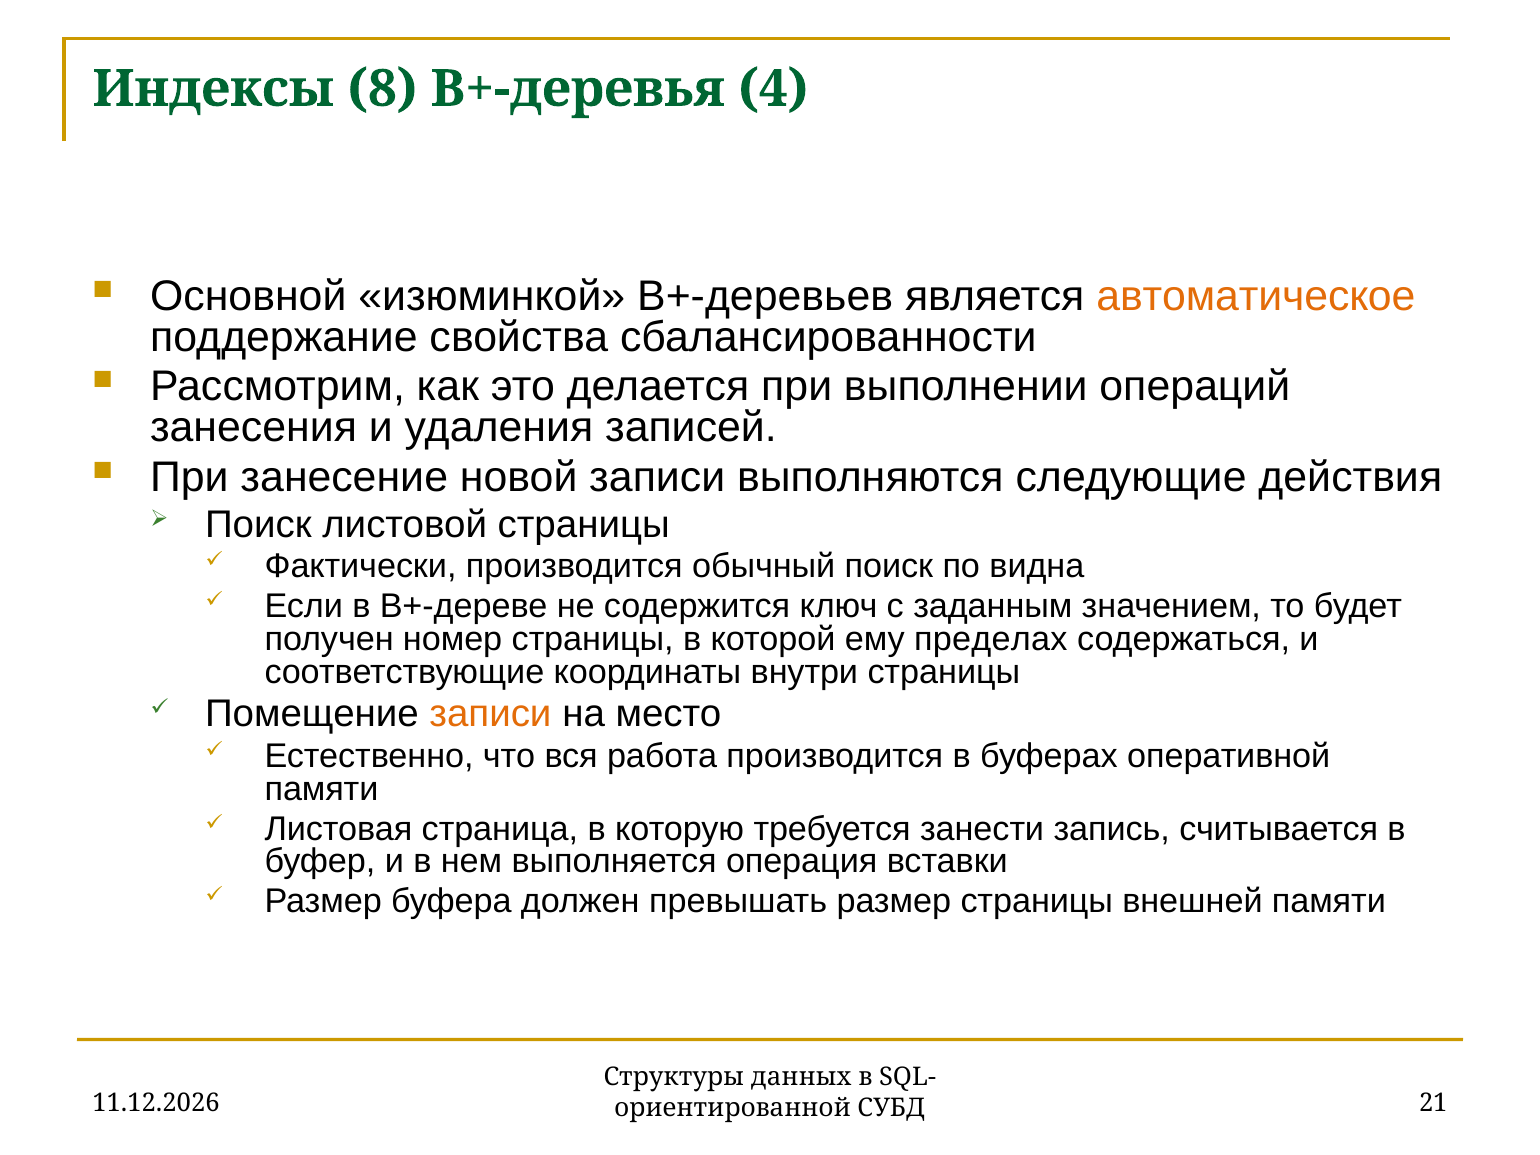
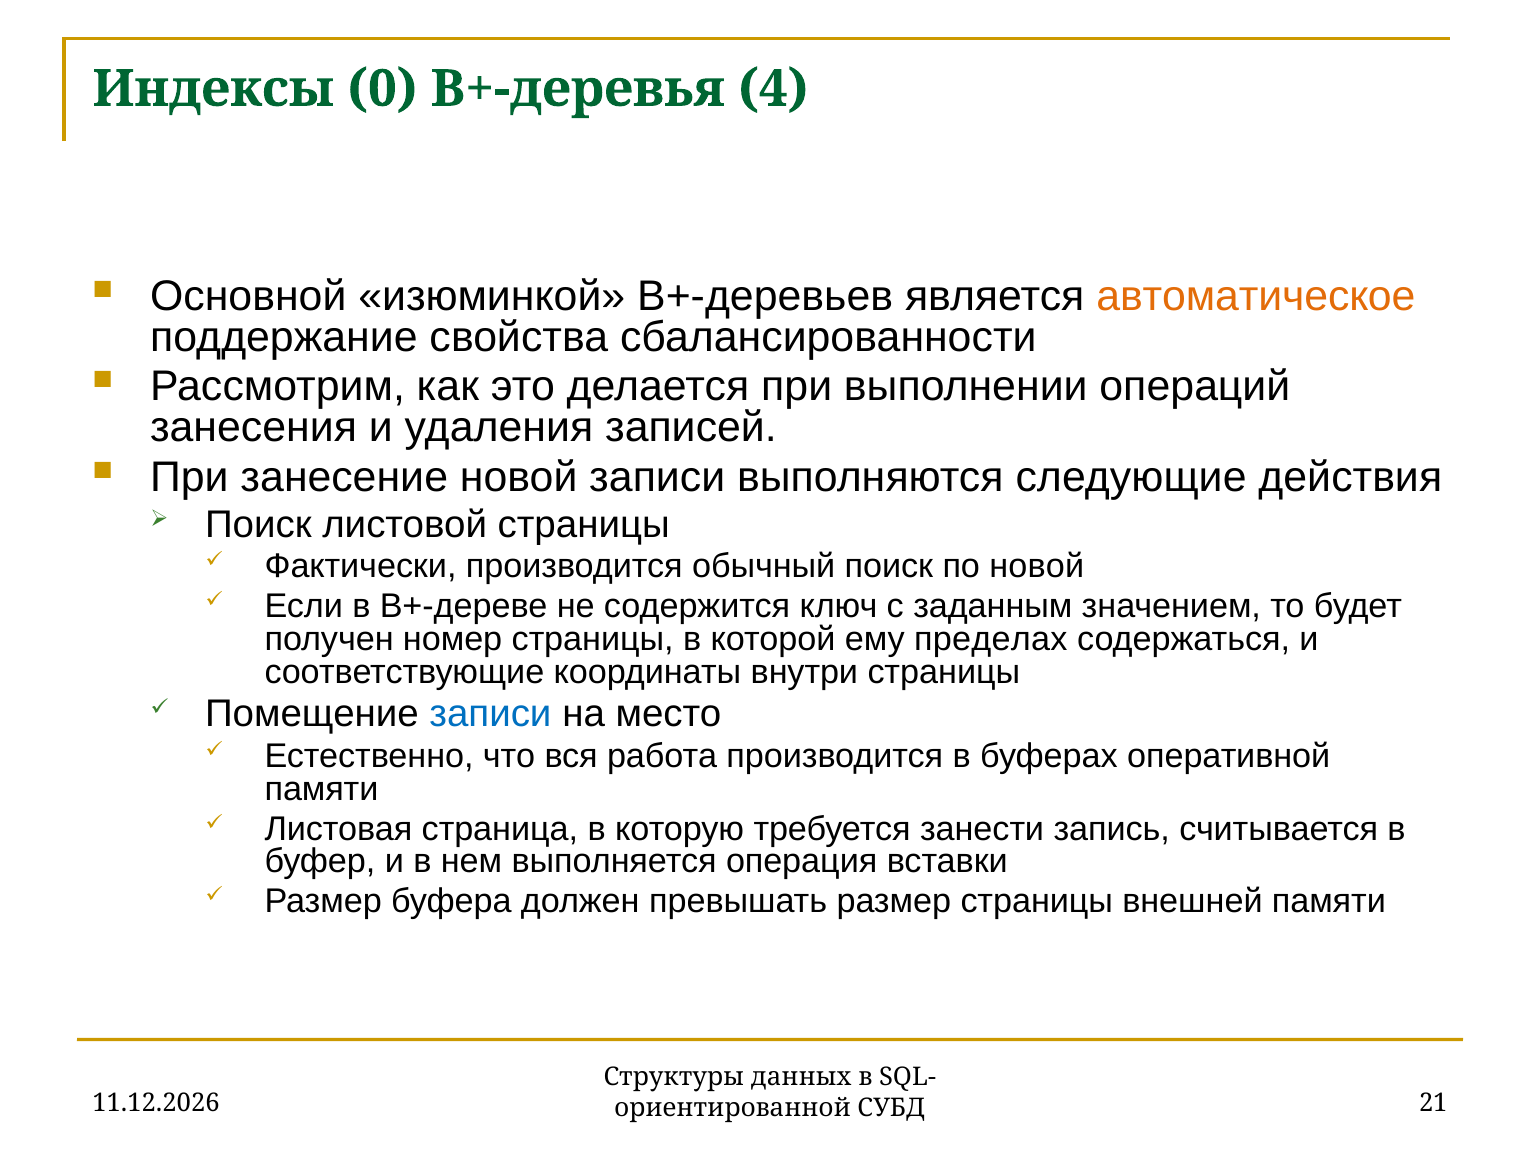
8: 8 -> 0 (382, 89)
по видна: видна -> новой (1037, 566)
записи colour: orange -> blue (490, 714)
